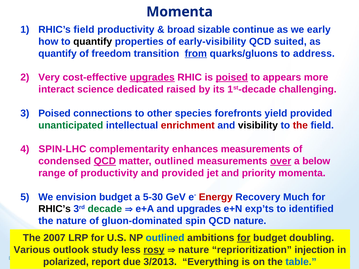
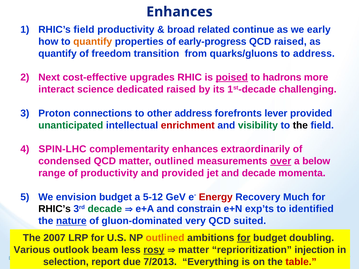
Momenta: Momenta -> Enhances (179, 12)
sizable: sizable -> related (214, 30)
quantify colour: black -> orange (93, 42)
early-visibility: early-visibility -> early-progress (212, 42)
QCD suited: suited -> raised (290, 42)
from underline: present -> none (196, 54)
Very: Very -> Next (49, 77)
upgrades underline: present -> none (152, 77)
appears: appears -> hadrons (282, 77)
Poised: Poised -> Proton (54, 113)
other species: species -> address (193, 113)
yield: yield -> lever (276, 113)
visibility colour: black -> green (258, 125)
the colour: red -> black (300, 125)
enhances measurements: measurements -> extraordinarily (255, 149)
QCD underline: present -> none (105, 161)
and priority: priority -> decade (259, 173)
5-30: 5-30 -> 5-12 (153, 197)
and upgrades: upgrades -> constrain (199, 209)
nature underline: none -> present (71, 221)
spin: spin -> very (196, 221)
QCD nature: nature -> suited (250, 221)
outlined colour: blue -> orange (165, 238)
study: study -> beam (105, 250)
nature: nature -> matter (194, 250)
polarized: polarized -> selection (66, 262)
3/2013: 3/2013 -> 7/2013 (160, 262)
table colour: blue -> red (301, 262)
